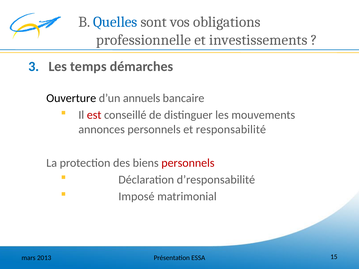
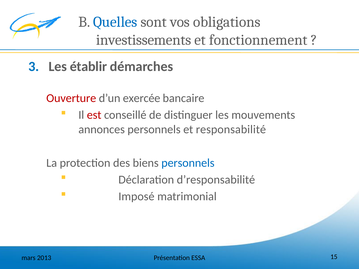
professionnelle: professionnelle -> investissements (144, 40)
investissements: investissements -> fonctionnement (258, 40)
temps: temps -> établir (88, 67)
Ouverture colour: black -> red (71, 98)
annuels: annuels -> exercée (142, 98)
personnels colour: red -> blue (188, 163)
